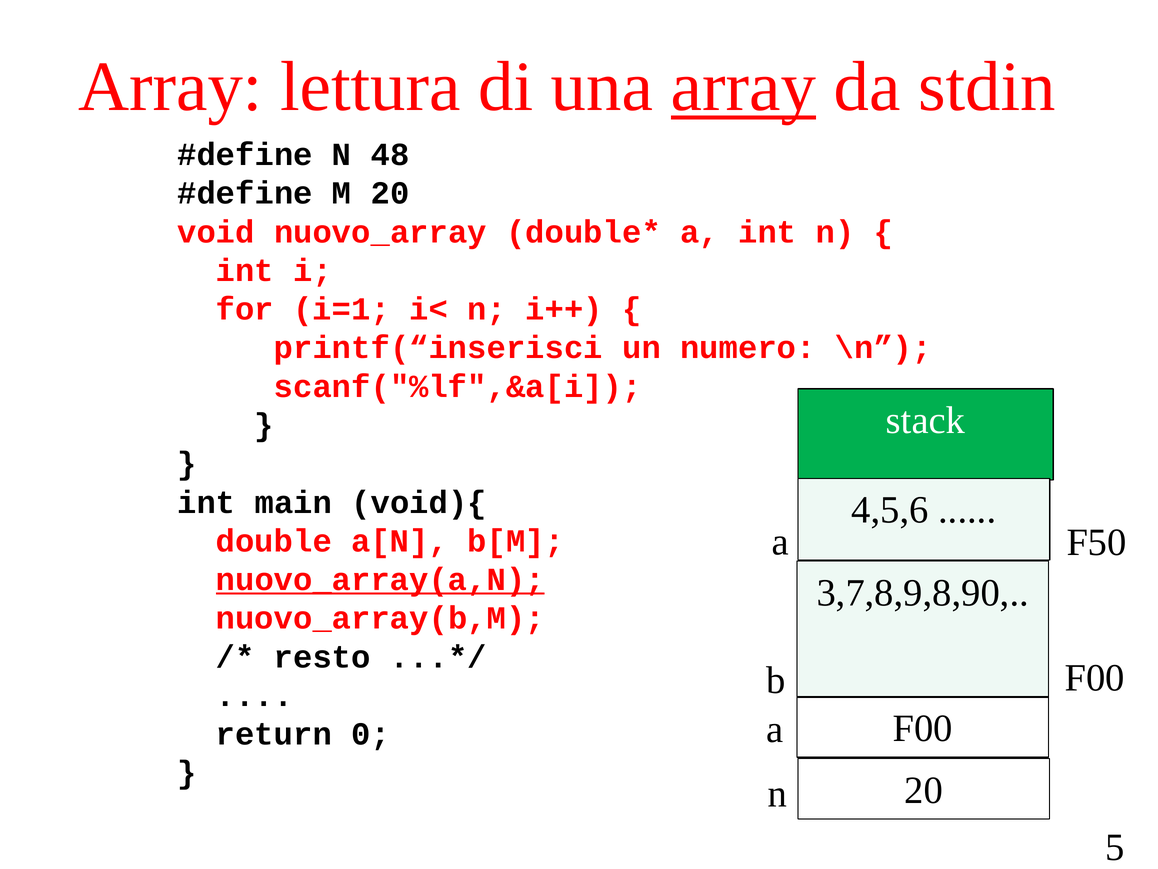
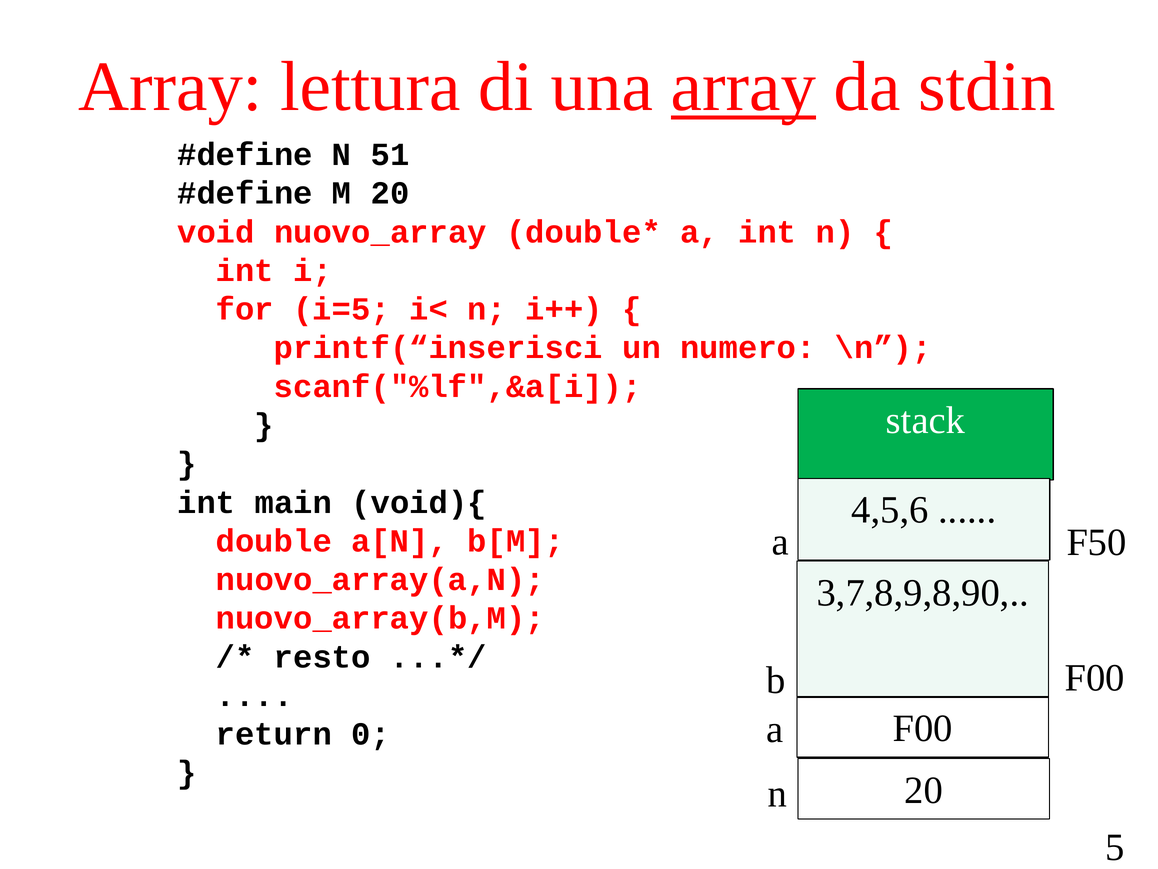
48: 48 -> 51 (390, 155)
i=1: i=1 -> i=5 (341, 309)
nuovo_array(a,N underline: present -> none (380, 579)
